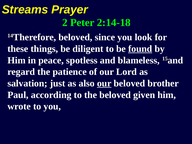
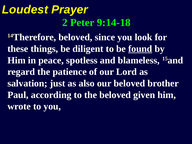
Streams: Streams -> Loudest (25, 10)
2:14-18: 2:14-18 -> 9:14-18 (114, 22)
our underline: present -> none (104, 83)
